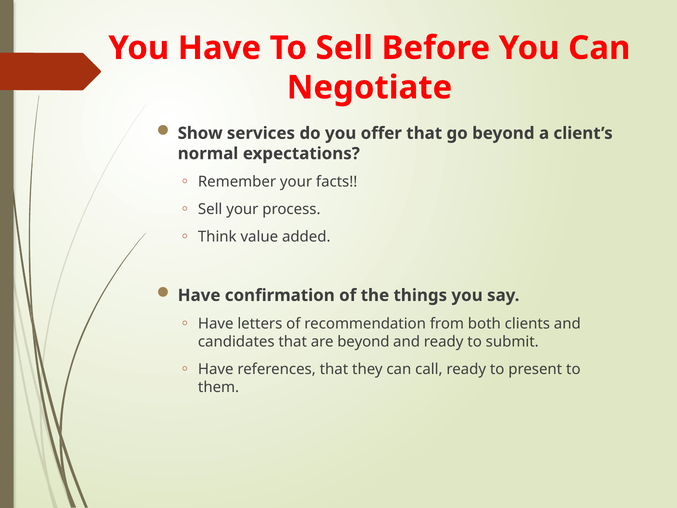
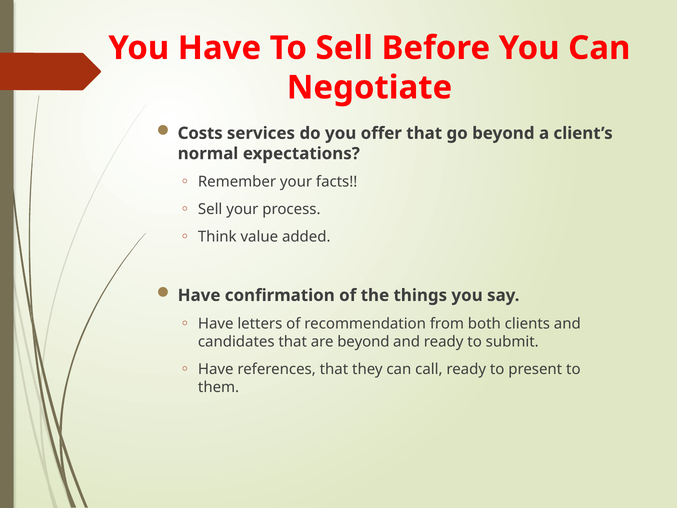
Show: Show -> Costs (200, 133)
